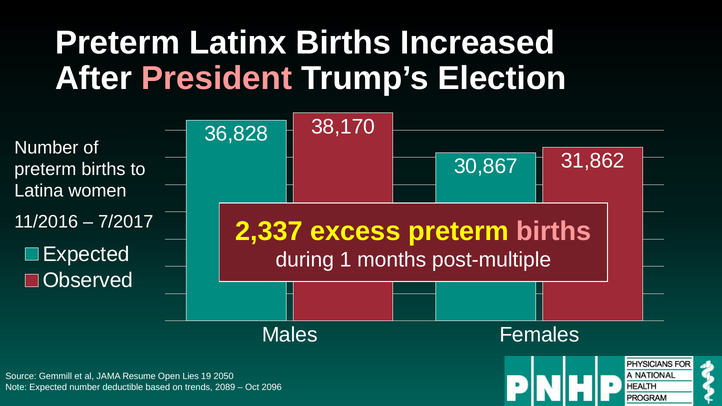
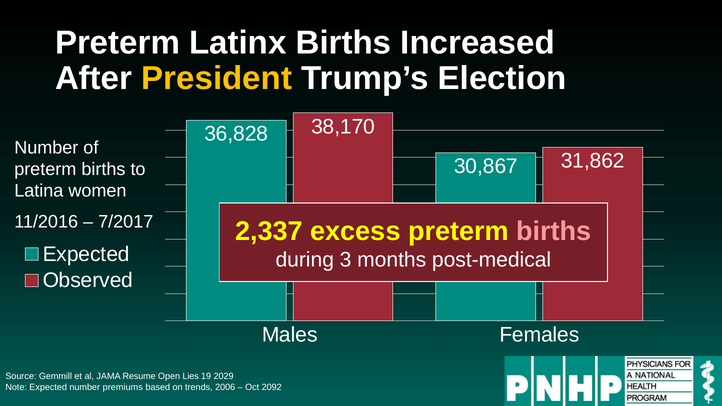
President colour: pink -> yellow (217, 79)
1: 1 -> 3 (346, 260)
post-multiple: post-multiple -> post-medical (492, 260)
2050: 2050 -> 2029 (224, 376)
deductible: deductible -> premiums (123, 387)
2089: 2089 -> 2006 (225, 387)
2096: 2096 -> 2092 (272, 387)
